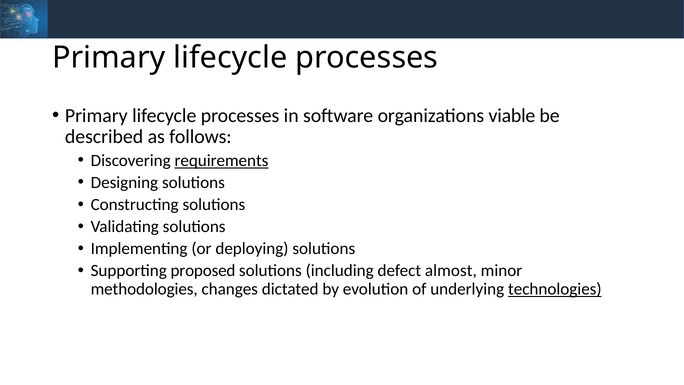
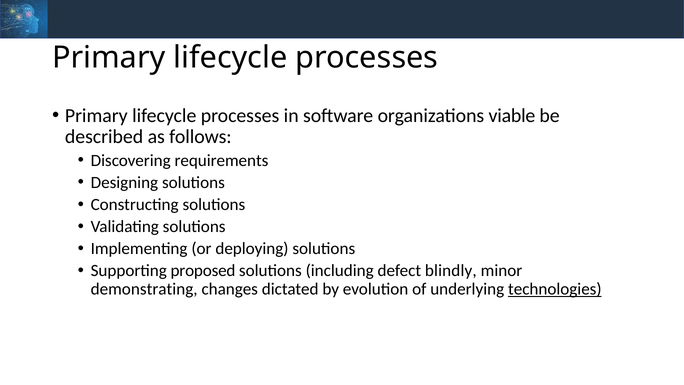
requirements underline: present -> none (221, 160)
almost: almost -> blindly (451, 271)
methodologies: methodologies -> demonstrating (144, 289)
